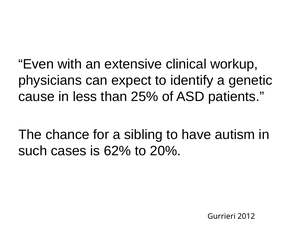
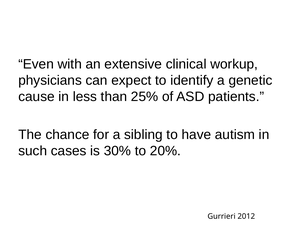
62%: 62% -> 30% (117, 151)
